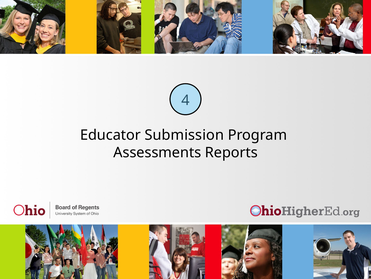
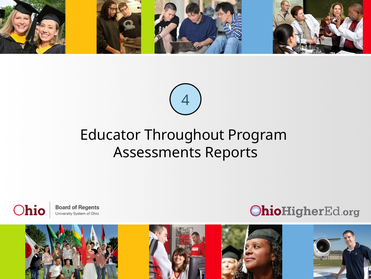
Submission: Submission -> Throughout (184, 135)
